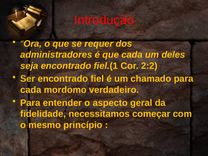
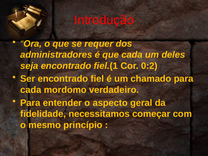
2:2: 2:2 -> 0:2 (149, 66)
